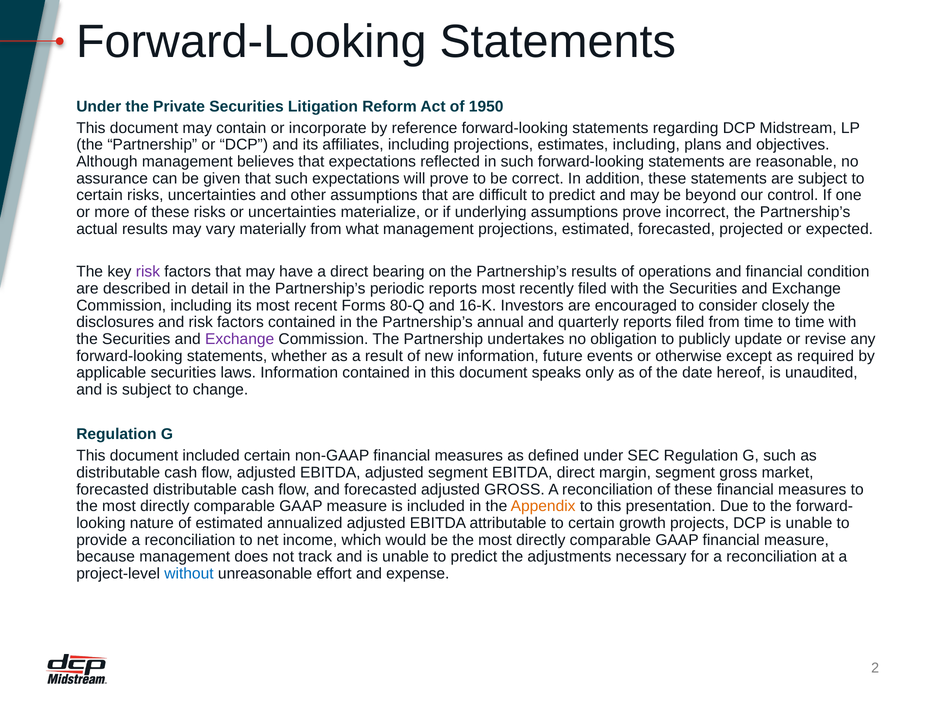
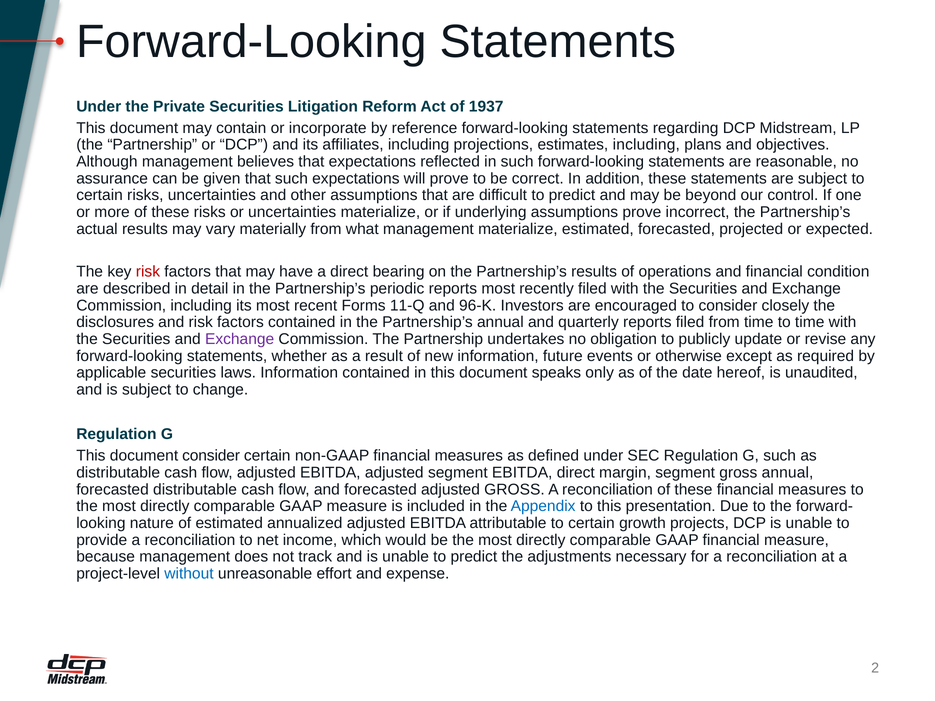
1950: 1950 -> 1937 (486, 107)
management projections: projections -> materialize (518, 229)
risk colour: purple -> red (148, 272)
80-Q: 80-Q -> 11-Q (407, 306)
16-K: 16-K -> 96-K (478, 306)
document included: included -> consider (211, 456)
gross market: market -> annual (788, 473)
Appendix colour: orange -> blue (543, 506)
